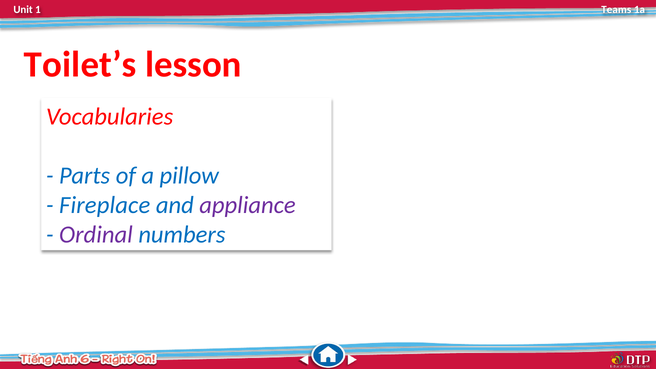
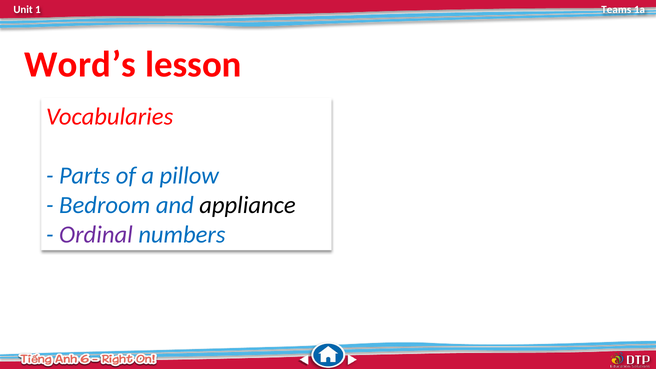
Toilet’s: Toilet’s -> Word’s (80, 65)
Fireplace: Fireplace -> Bedroom (105, 205)
appliance colour: purple -> black (248, 205)
